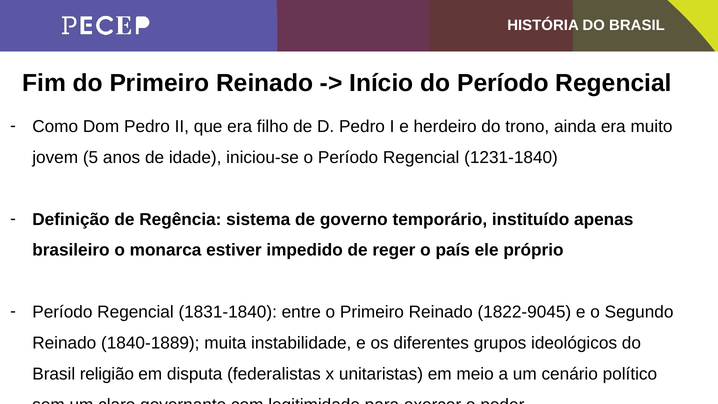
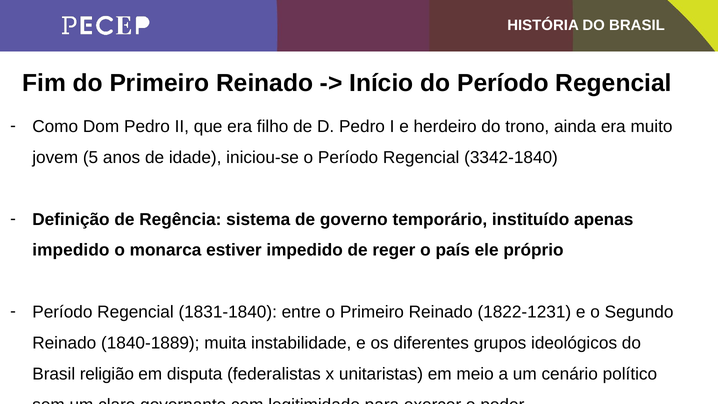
1231-1840: 1231-1840 -> 3342-1840 (511, 157)
brasileiro: brasileiro -> impedido (71, 250)
1822-9045: 1822-9045 -> 1822-1231 (524, 312)
